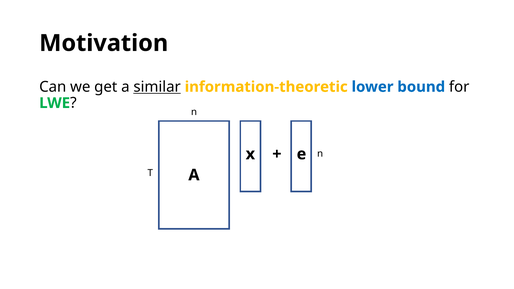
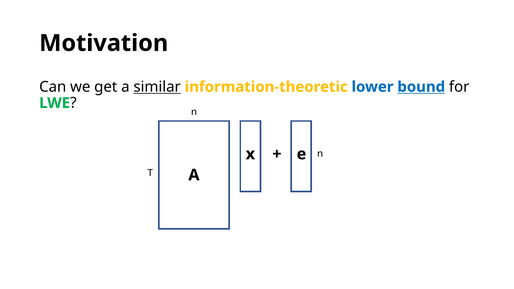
bound underline: none -> present (421, 87)
